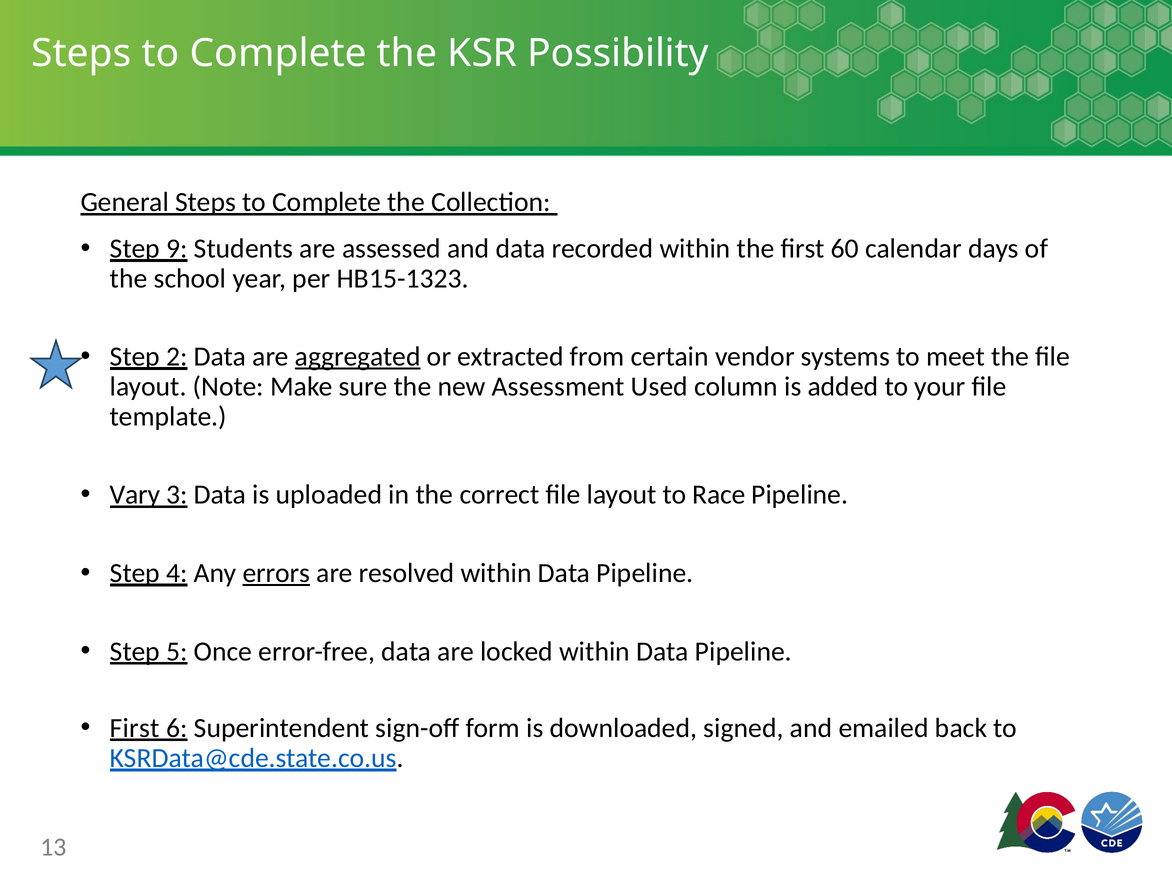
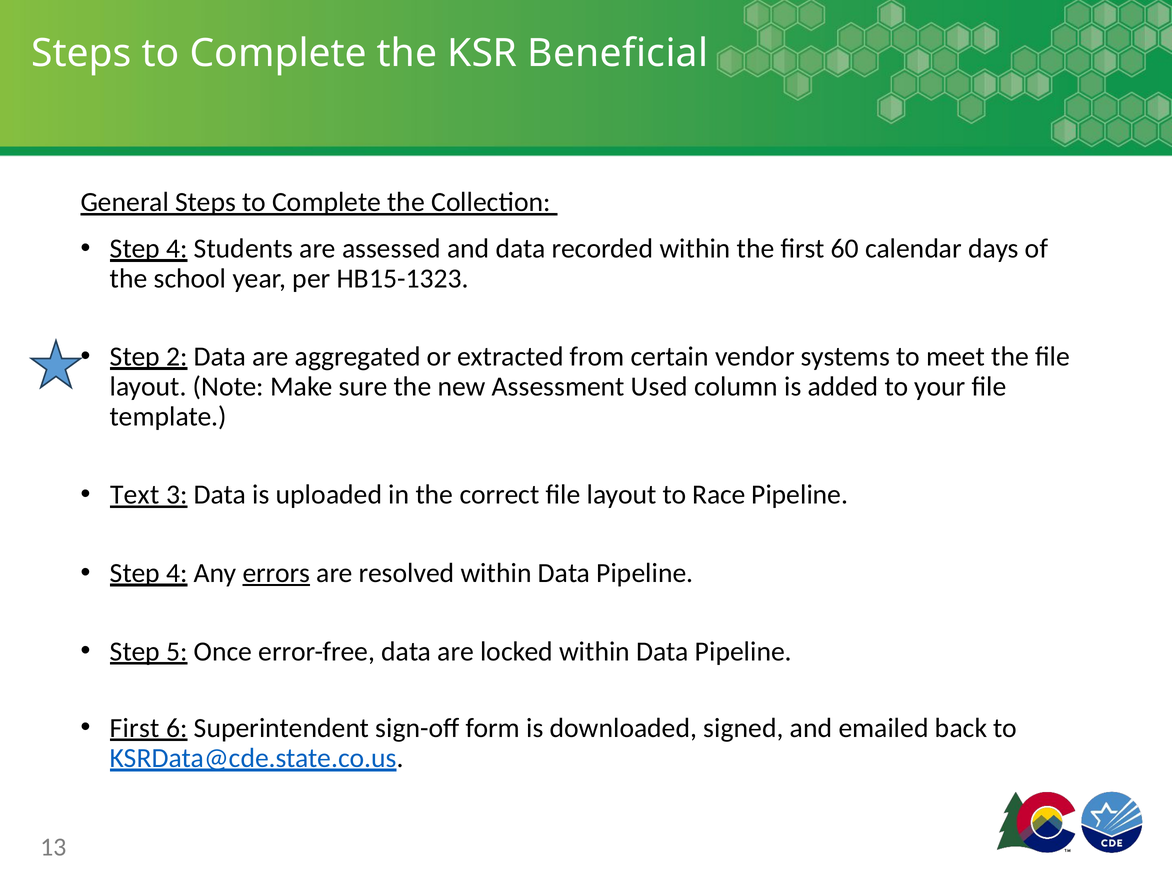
Possibility: Possibility -> Beneficial (618, 54)
9: 9 -> 4 (177, 248)
aggregated underline: present -> none (358, 357)
Vary: Vary -> Text (135, 495)
